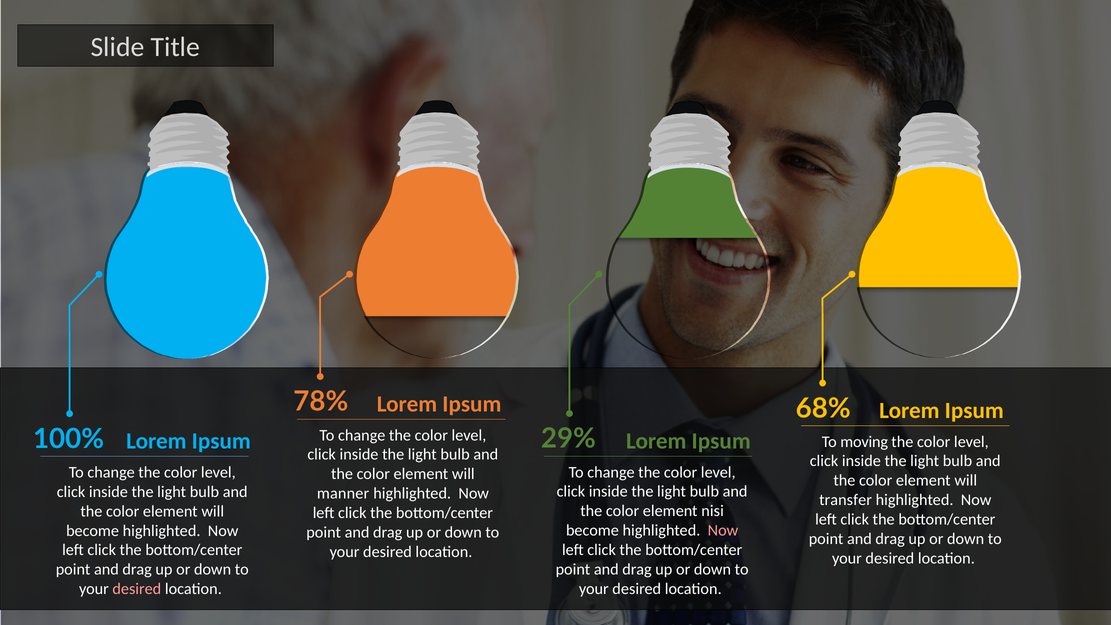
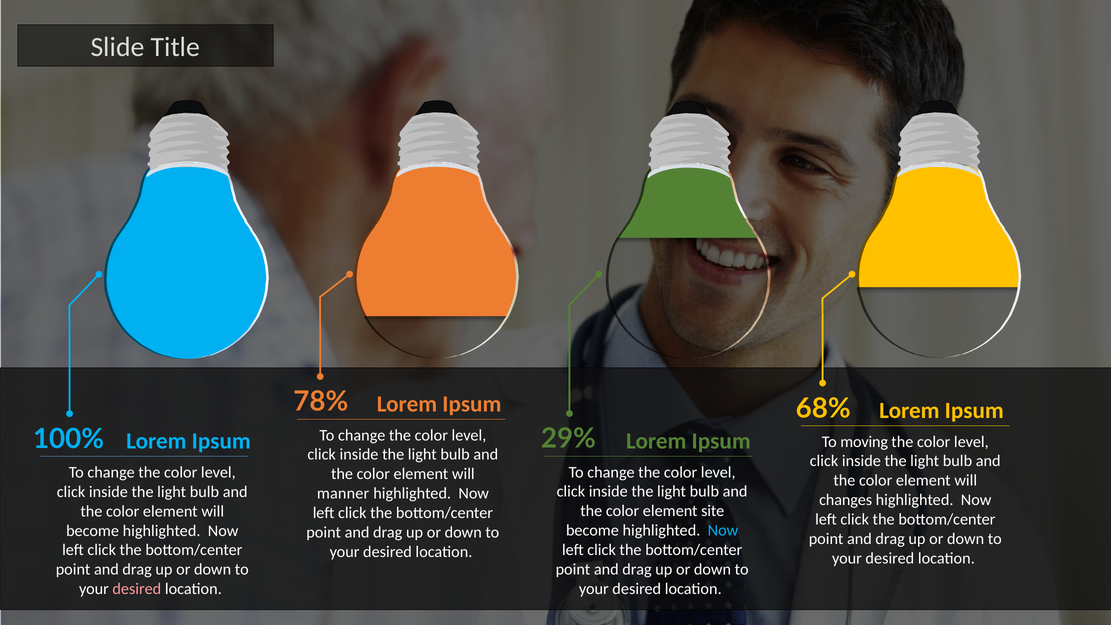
transfer: transfer -> changes (846, 500)
nisi: nisi -> site (713, 511)
Now colour: pink -> light blue (723, 530)
